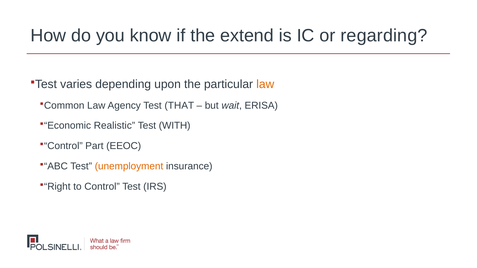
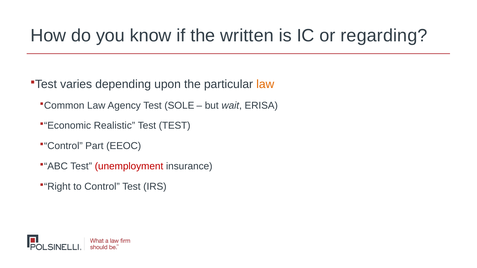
extend: extend -> written (247, 36)
THAT: THAT -> SOLE (179, 106)
Test WITH: WITH -> TEST (175, 126)
unemployment colour: orange -> red (129, 166)
